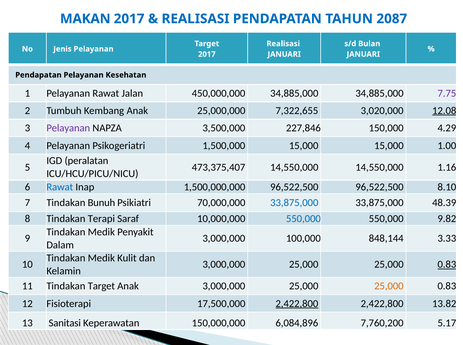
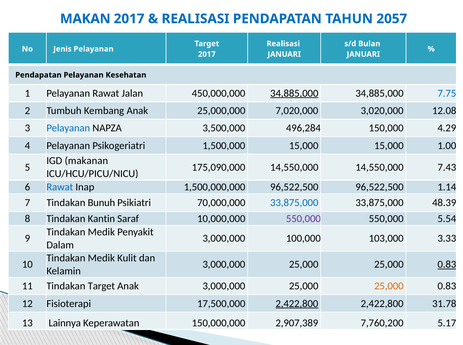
2087: 2087 -> 2057 (392, 19)
34,885,000 underline: none -> present (294, 93)
7.75 colour: purple -> blue (447, 93)
7,322,655: 7,322,655 -> 7,020,000 (297, 111)
12.08 underline: present -> none (444, 111)
Pelayanan colour: purple -> blue (68, 128)
227,846: 227,846 -> 496,284 (303, 128)
peralatan: peralatan -> makanan (86, 161)
473,375,407: 473,375,407 -> 175,090,000 (219, 168)
1.16: 1.16 -> 7.43 (447, 168)
8.10: 8.10 -> 1.14 (447, 187)
Terapi: Terapi -> Kantin (101, 219)
550,000 colour: blue -> purple (303, 219)
9.82: 9.82 -> 5.54 (447, 219)
848,144: 848,144 -> 103,000 (386, 239)
13.82: 13.82 -> 31.78 (444, 304)
Sanitasi: Sanitasi -> Lainnya (65, 324)
6,084,896: 6,084,896 -> 2,907,389 (297, 324)
